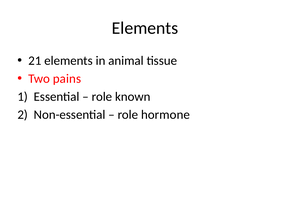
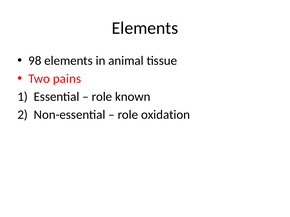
21: 21 -> 98 (35, 61)
hormone: hormone -> oxidation (166, 115)
